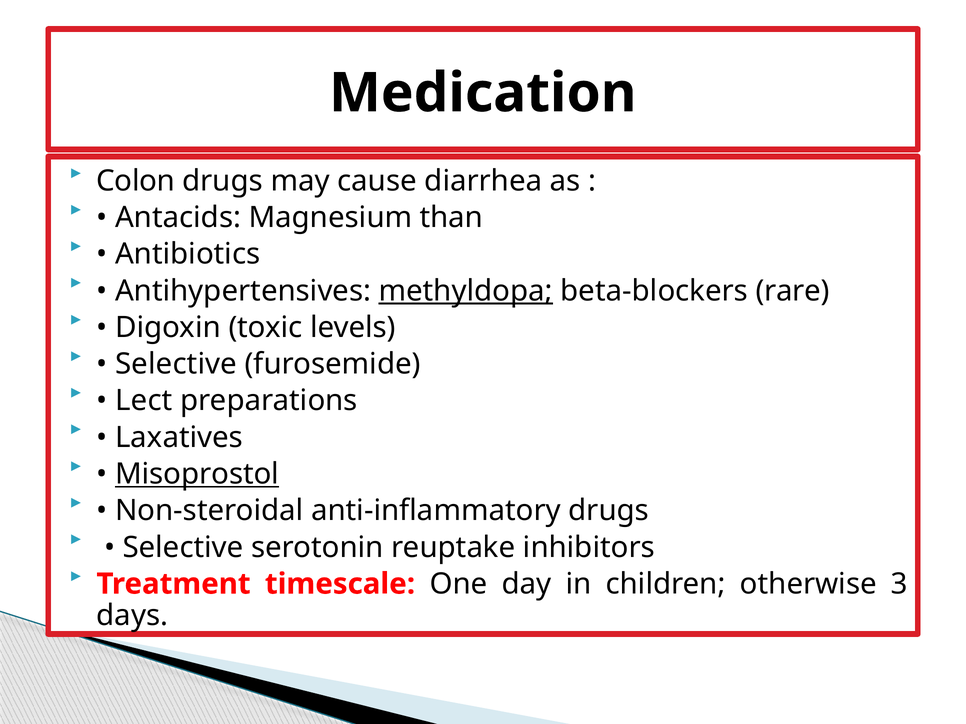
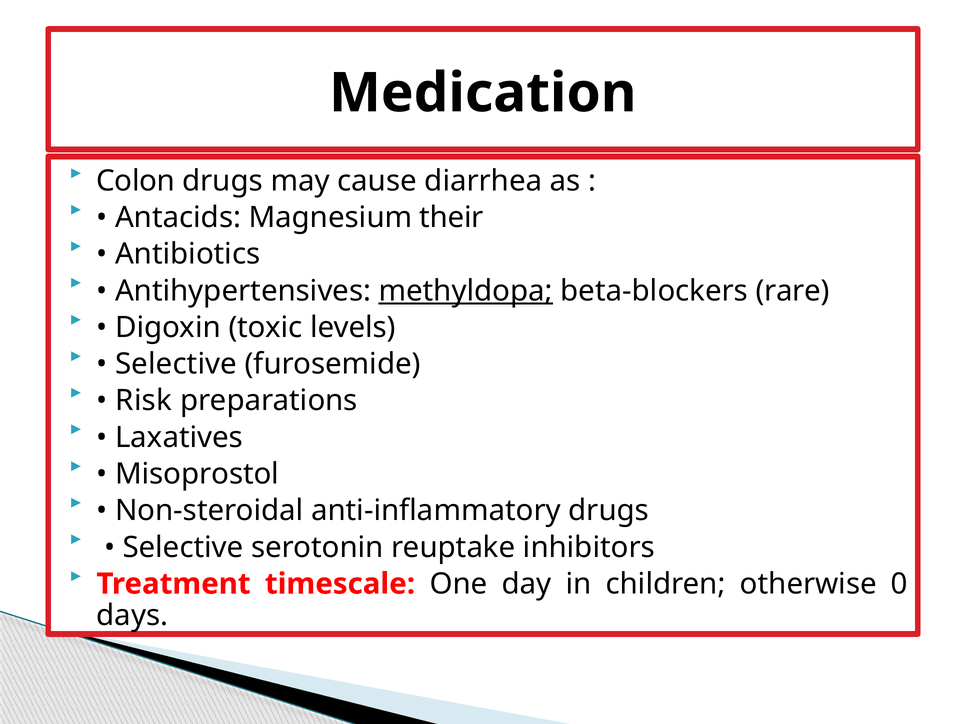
than: than -> their (452, 218)
Lect: Lect -> Risk (144, 401)
Misoprostol underline: present -> none (197, 474)
3: 3 -> 0 (899, 584)
